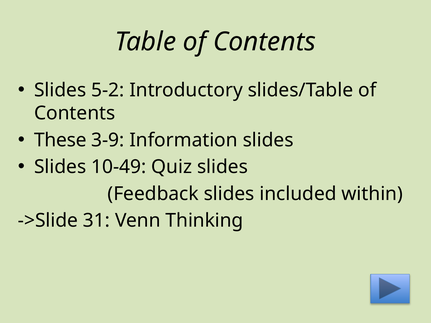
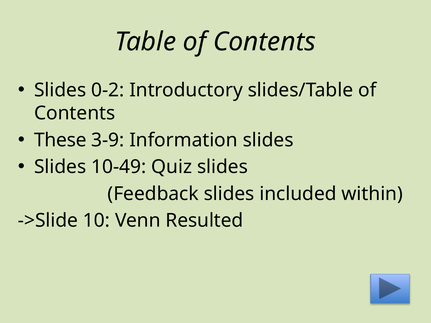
5-2: 5-2 -> 0-2 (108, 90)
31: 31 -> 10 (97, 221)
Thinking: Thinking -> Resulted (204, 221)
